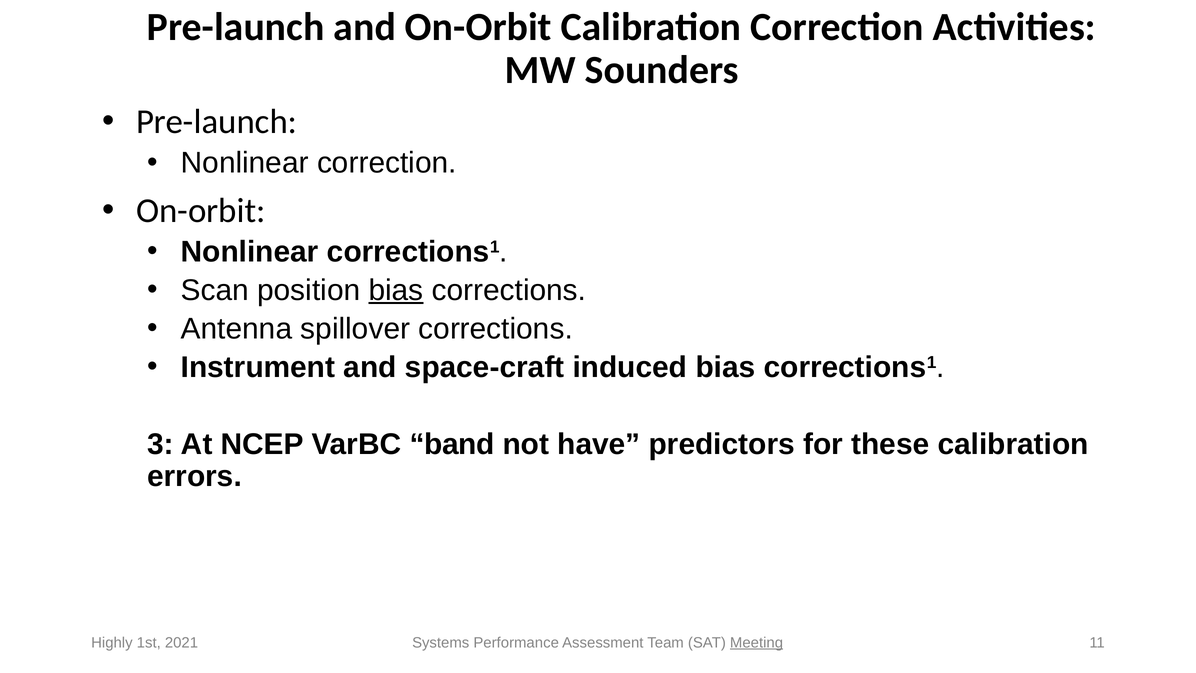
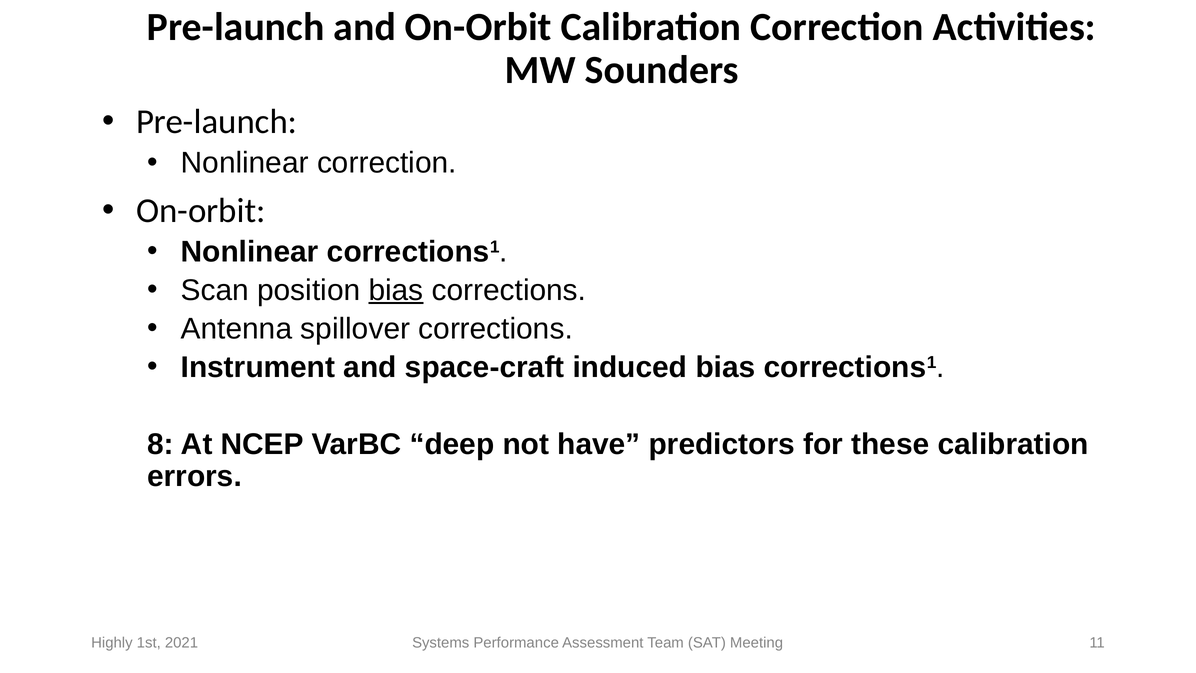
3: 3 -> 8 (161, 444)
band: band -> deep (452, 444)
Meeting underline: present -> none (757, 642)
